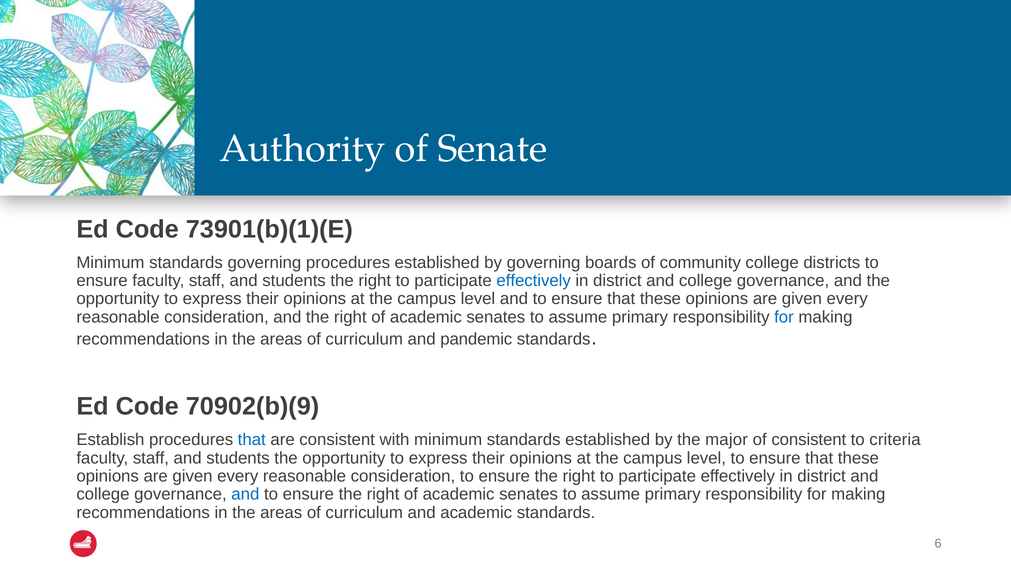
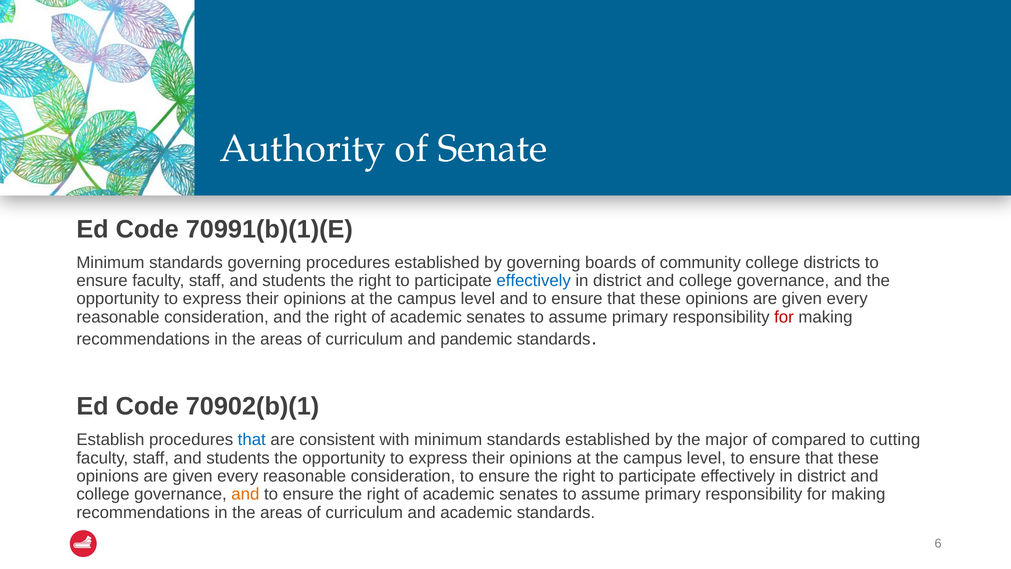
73901(b)(1)(E: 73901(b)(1)(E -> 70991(b)(1)(E (269, 229)
for colour: blue -> red (784, 317)
70902(b)(9: 70902(b)(9 -> 70902(b)(1 (253, 406)
of consistent: consistent -> compared (809, 440)
criteria: criteria -> cutting (895, 440)
and colour: blue -> orange (245, 494)
